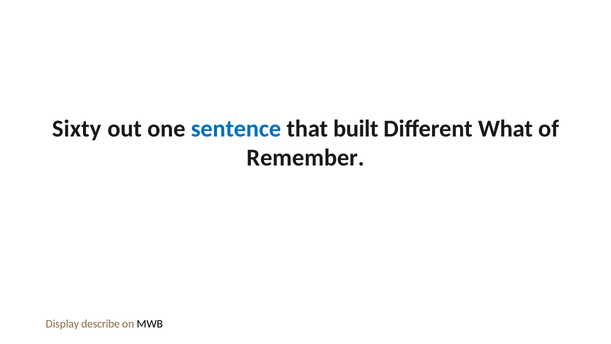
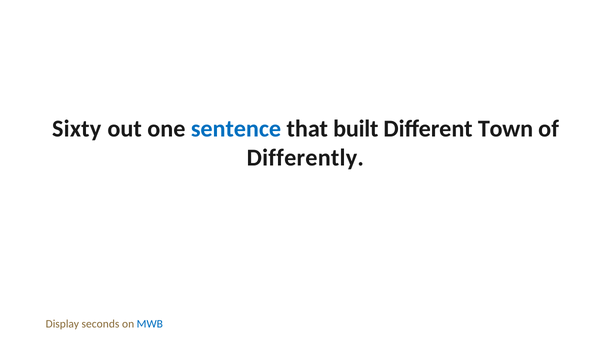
What: What -> Town (505, 128)
Remember: Remember -> Differently (305, 157)
describe: describe -> seconds (101, 324)
MWB colour: black -> blue (150, 324)
